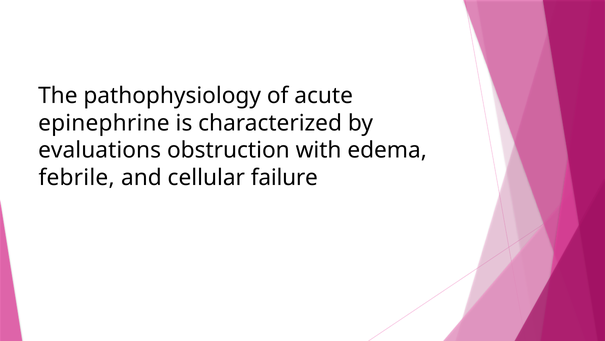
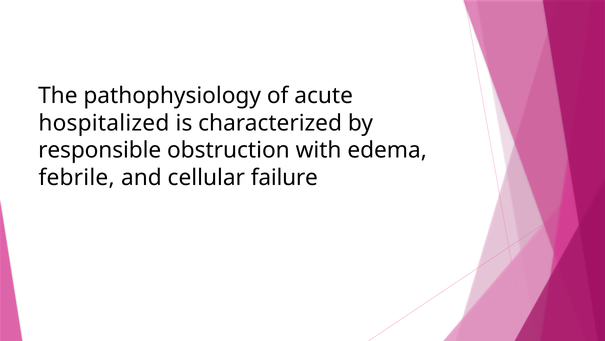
epinephrine: epinephrine -> hospitalized (104, 123)
evaluations: evaluations -> responsible (100, 150)
